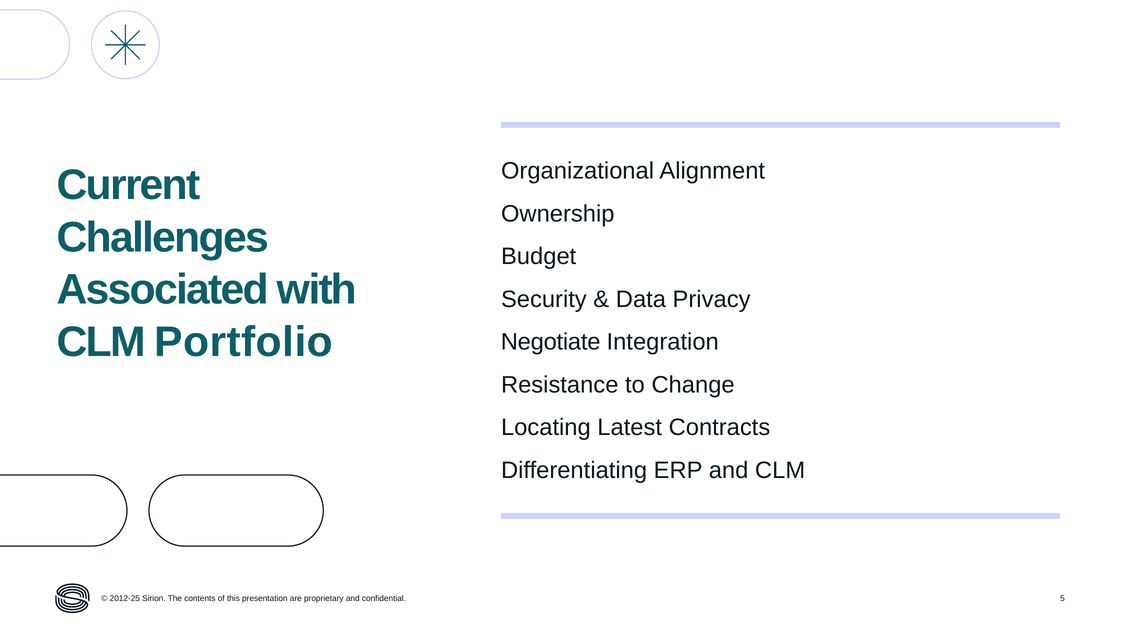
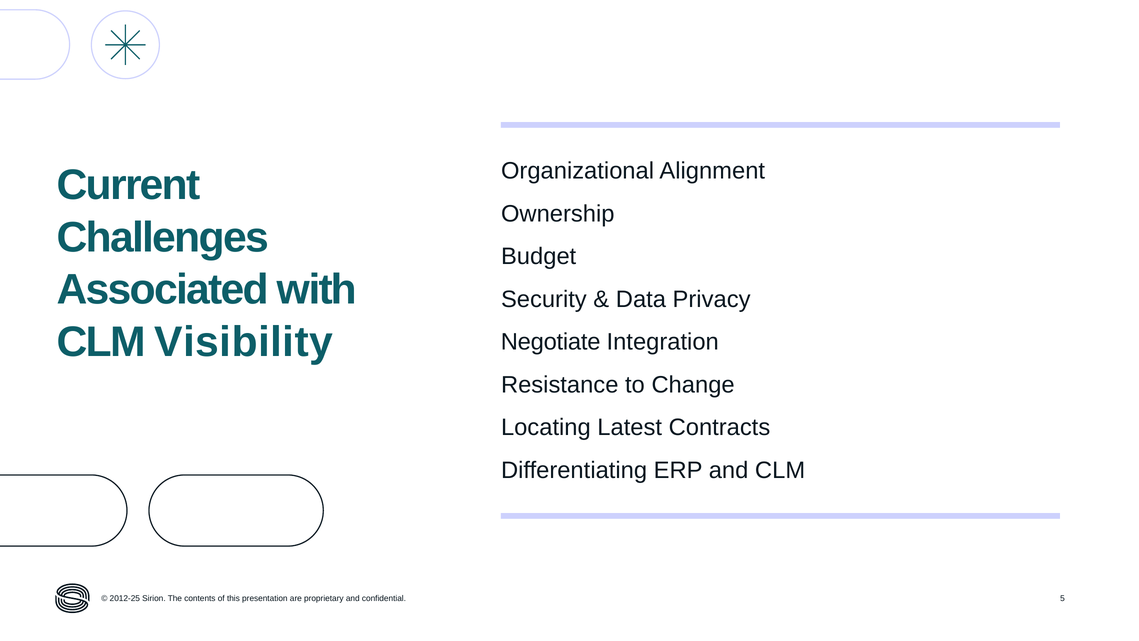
Portfolio: Portfolio -> Visibility (244, 342)
